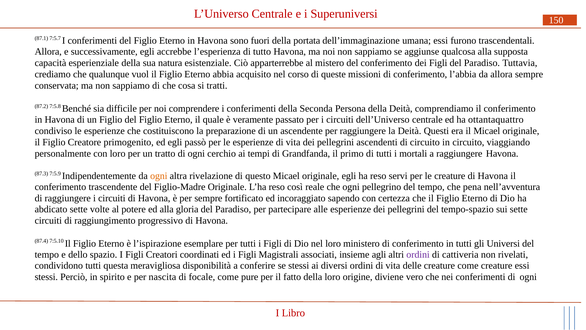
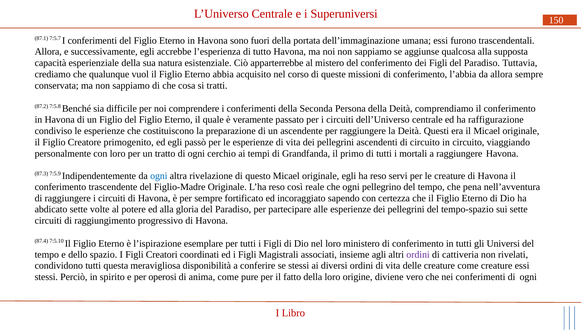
ottantaquattro: ottantaquattro -> raffigurazione (496, 120)
ogni colour: orange -> blue (159, 176)
nascita: nascita -> operosi (163, 277)
focale: focale -> anima (202, 277)
